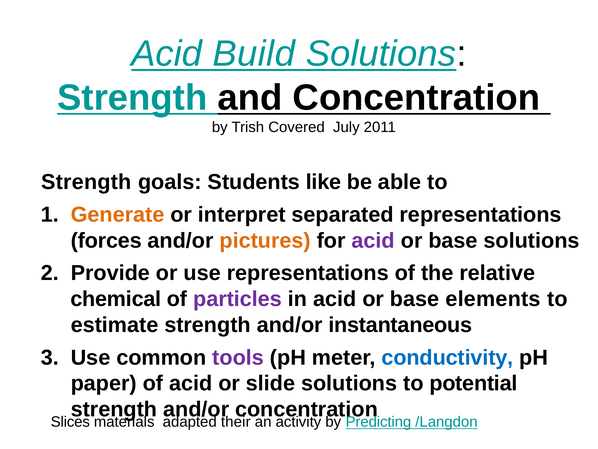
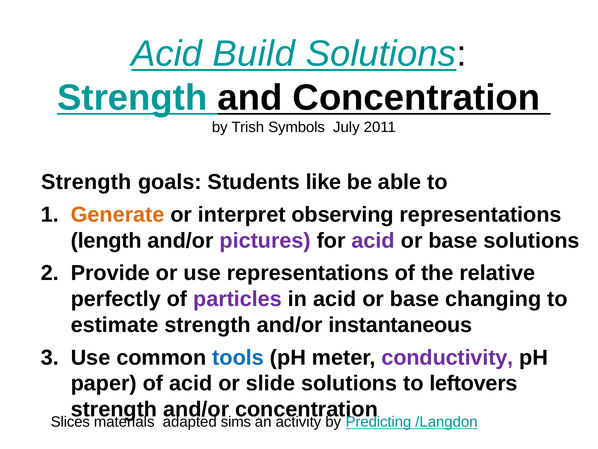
Covered: Covered -> Symbols (297, 127)
separated: separated -> observing (343, 214)
forces: forces -> length (106, 240)
pictures colour: orange -> purple (265, 240)
chemical: chemical -> perfectly (116, 299)
elements: elements -> changing (493, 299)
tools colour: purple -> blue (238, 357)
conductivity colour: blue -> purple (447, 357)
potential: potential -> leftovers (473, 383)
their: their -> sims (236, 422)
